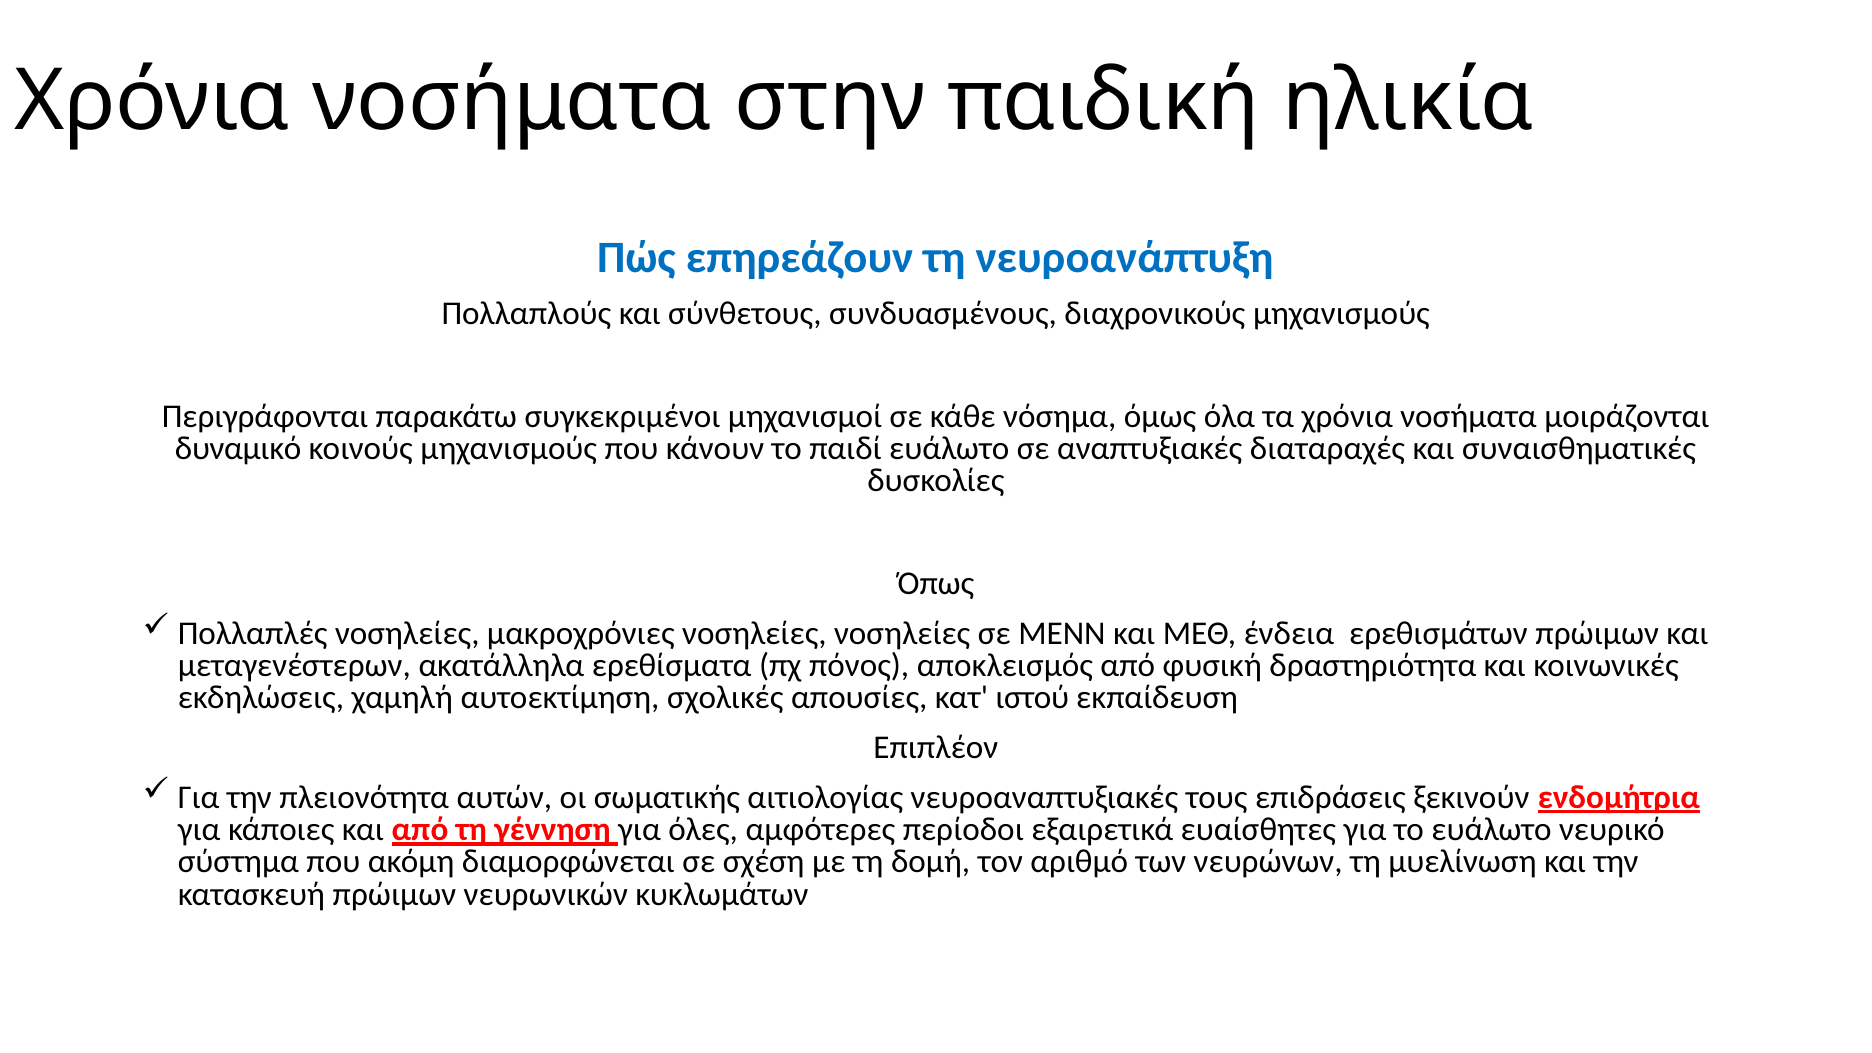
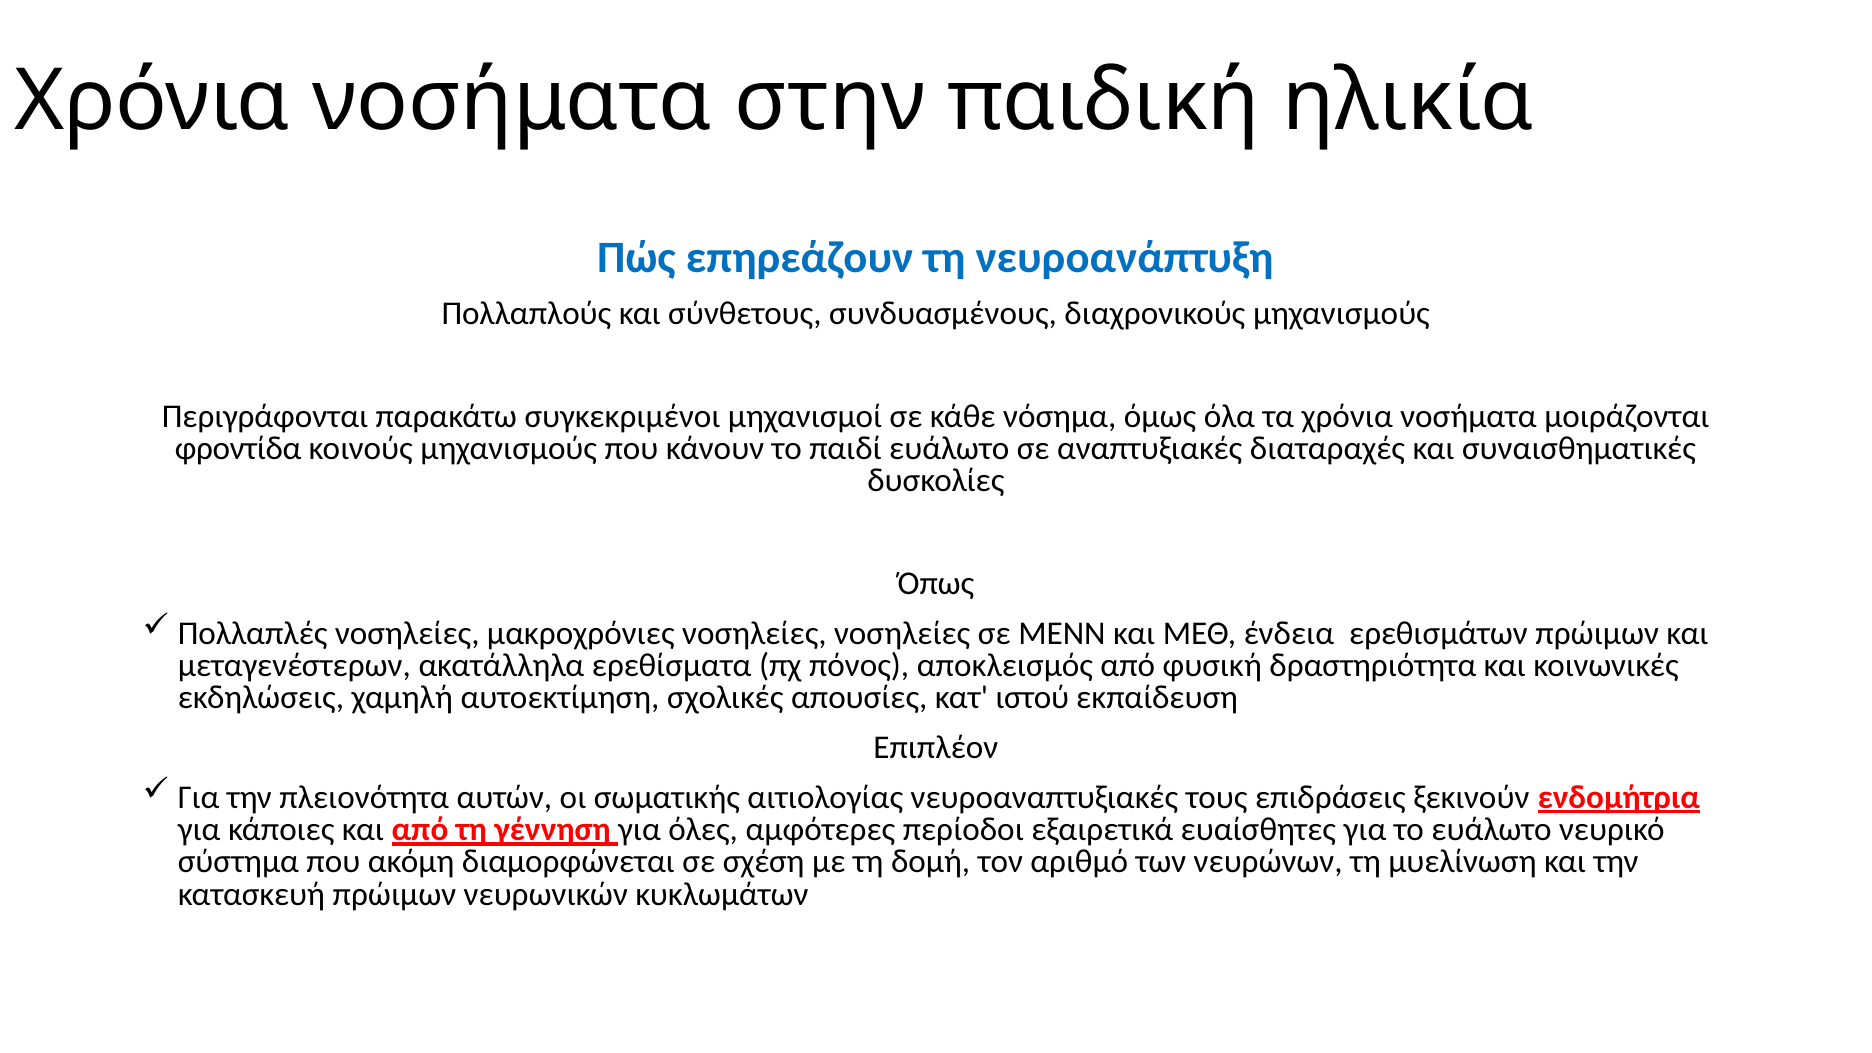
δυναμικό: δυναμικό -> φροντίδα (238, 448)
